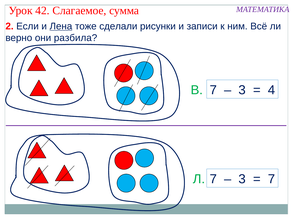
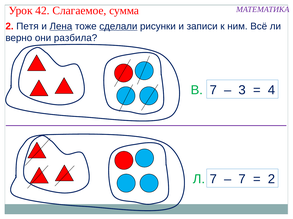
Если: Если -> Петя (27, 26)
сделали underline: none -> present (118, 26)
3: 3 -> 7 (242, 180)
7: 7 -> 2 (272, 180)
